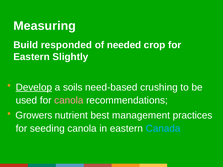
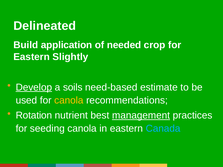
Measuring: Measuring -> Delineated (45, 26)
responded: responded -> application (67, 45)
crushing: crushing -> estimate (159, 87)
canola colour: pink -> yellow (69, 100)
Growers: Growers -> Rotation (34, 116)
management underline: none -> present (141, 116)
